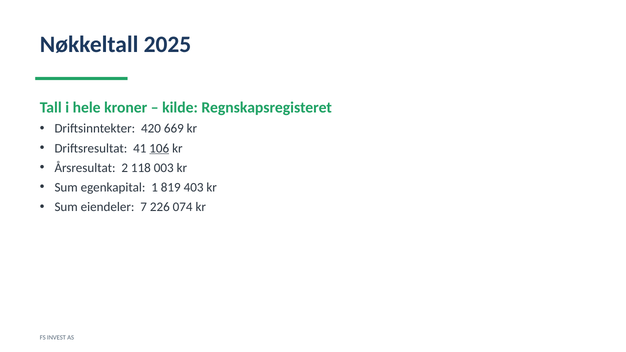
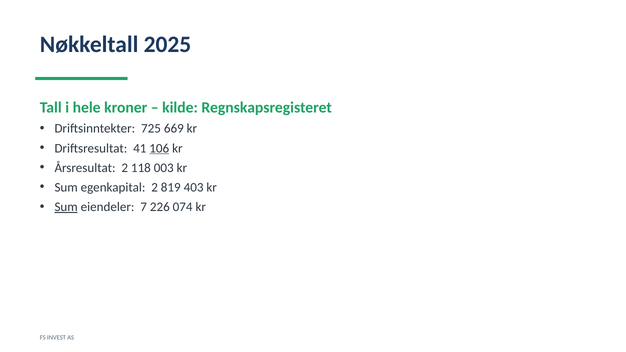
420: 420 -> 725 (151, 129)
egenkapital 1: 1 -> 2 (155, 187)
Sum underline: none -> present (66, 207)
